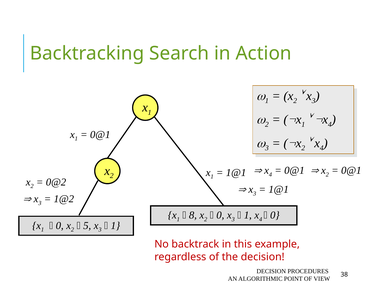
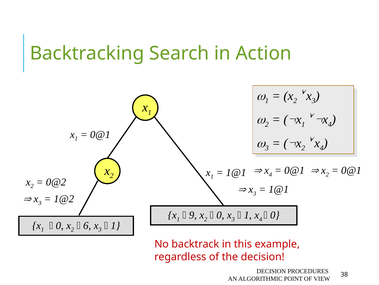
8: 8 -> 9 (193, 215)
5: 5 -> 6 (87, 225)
